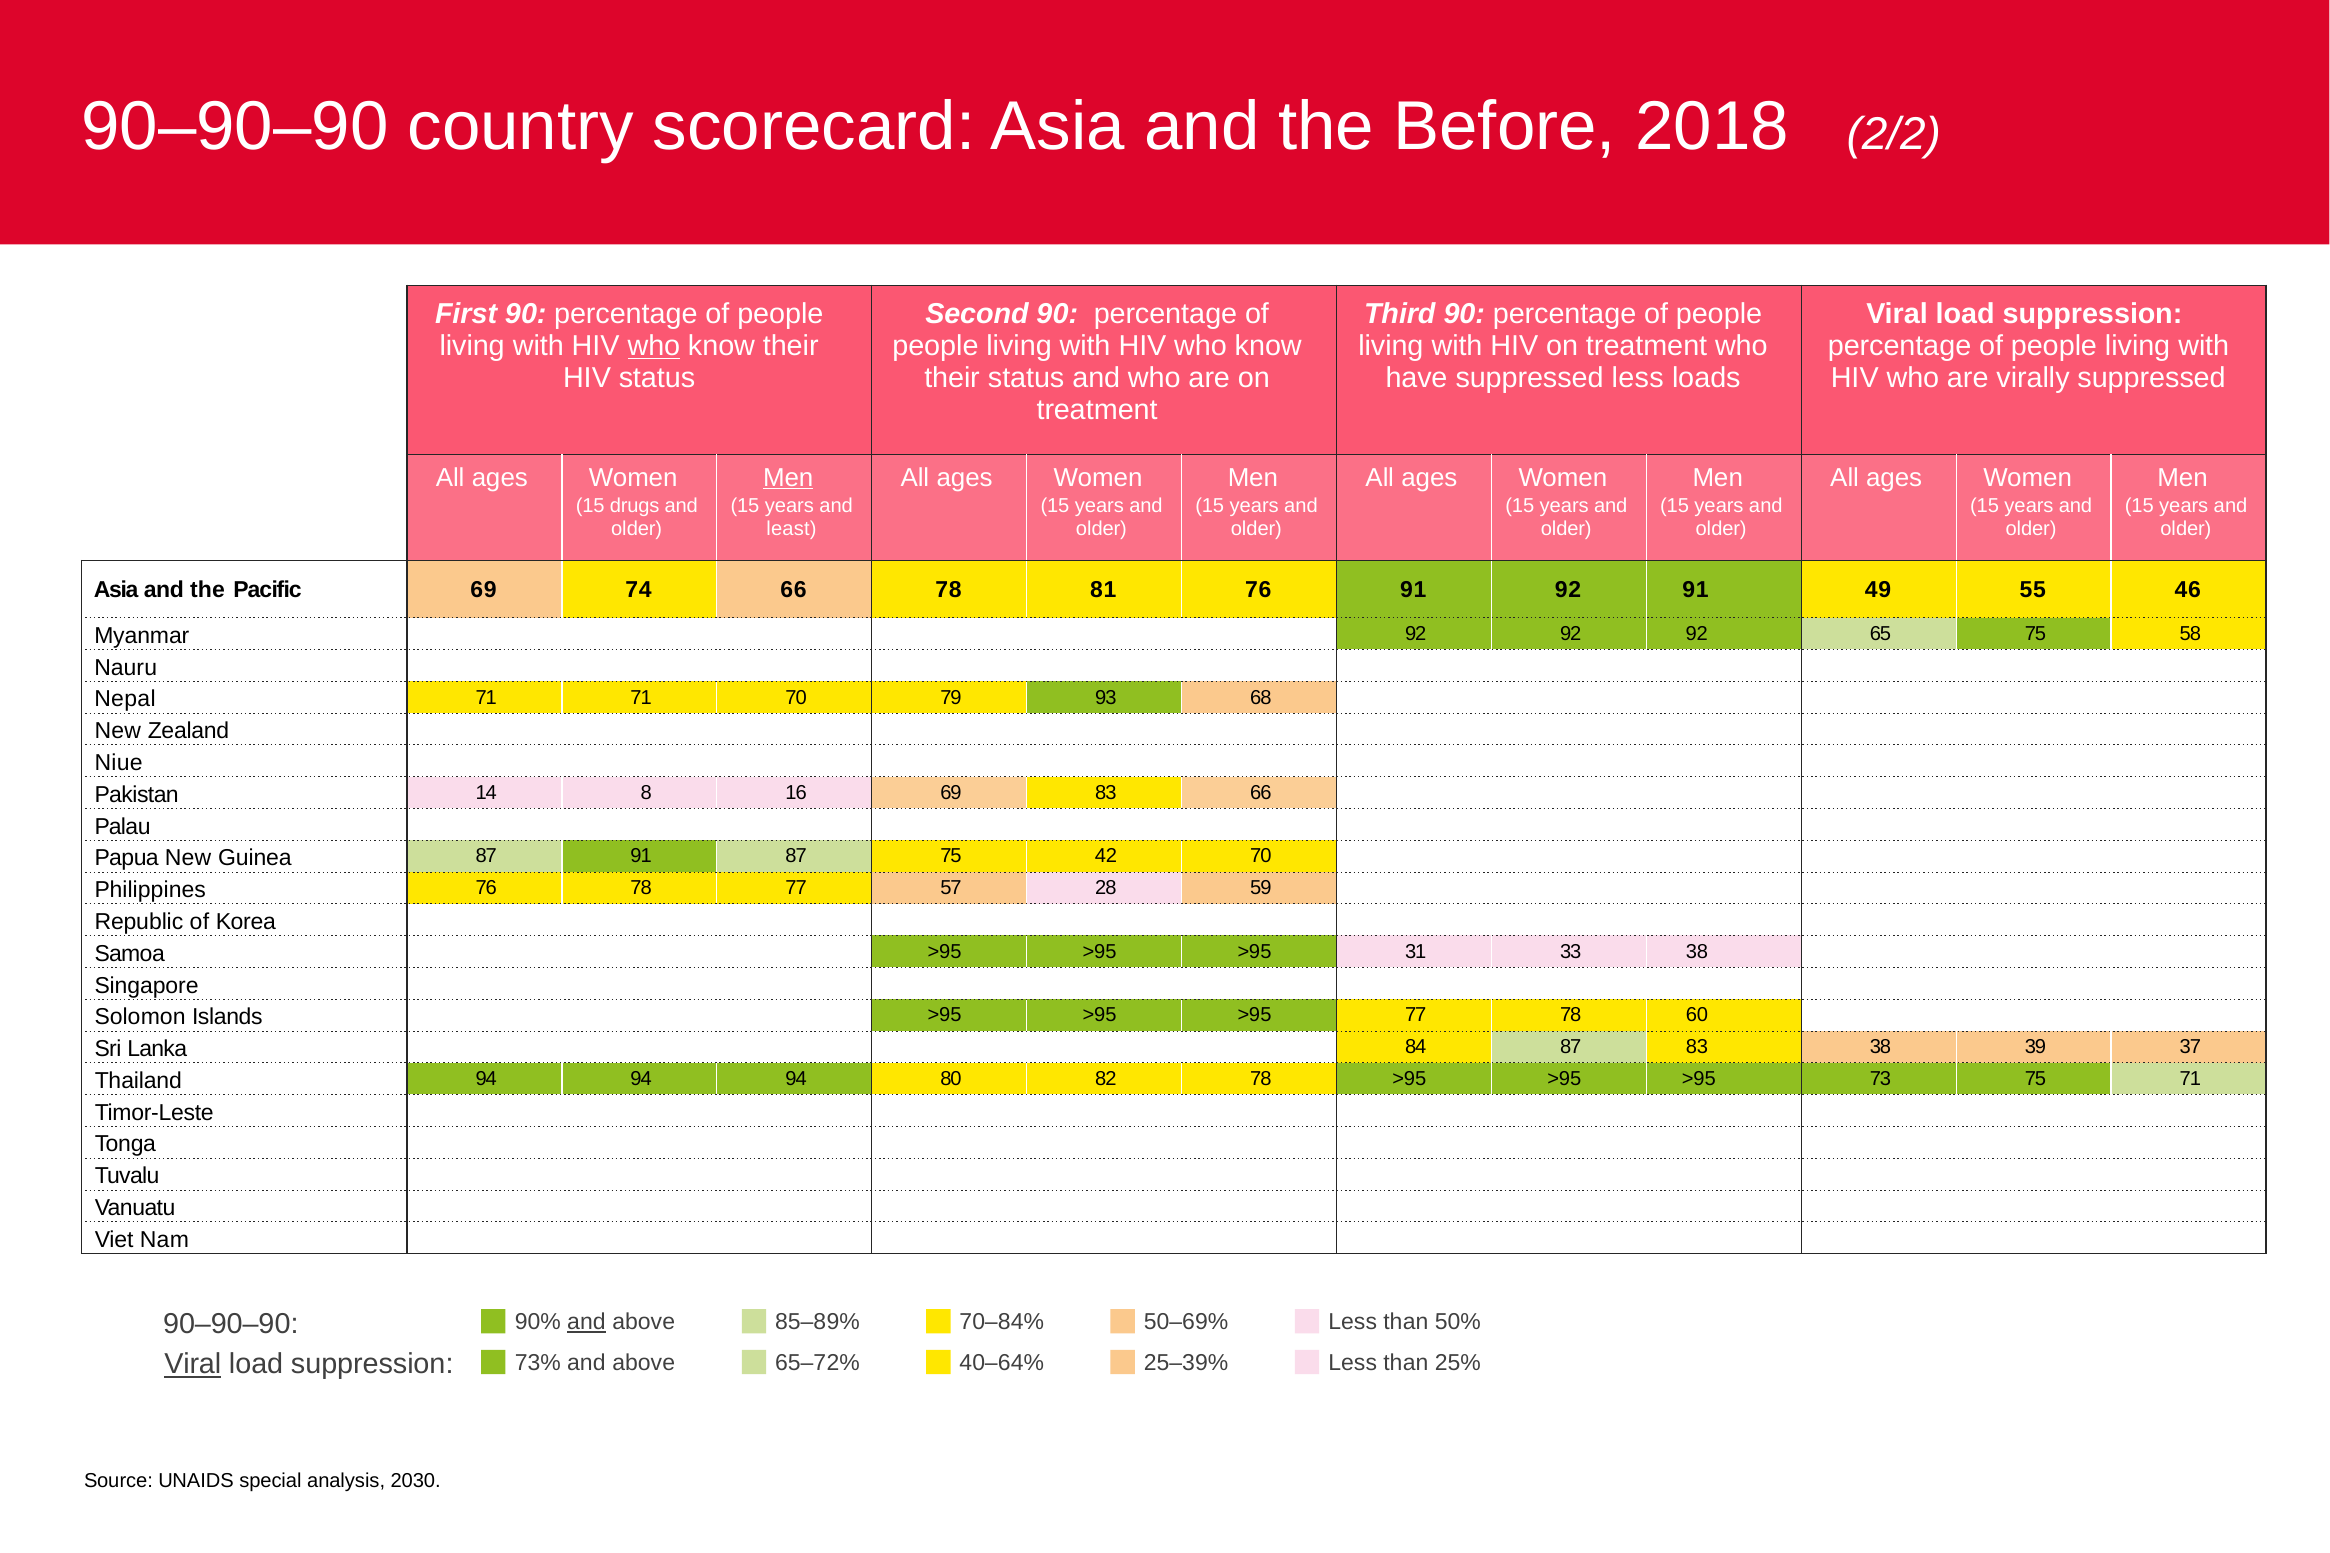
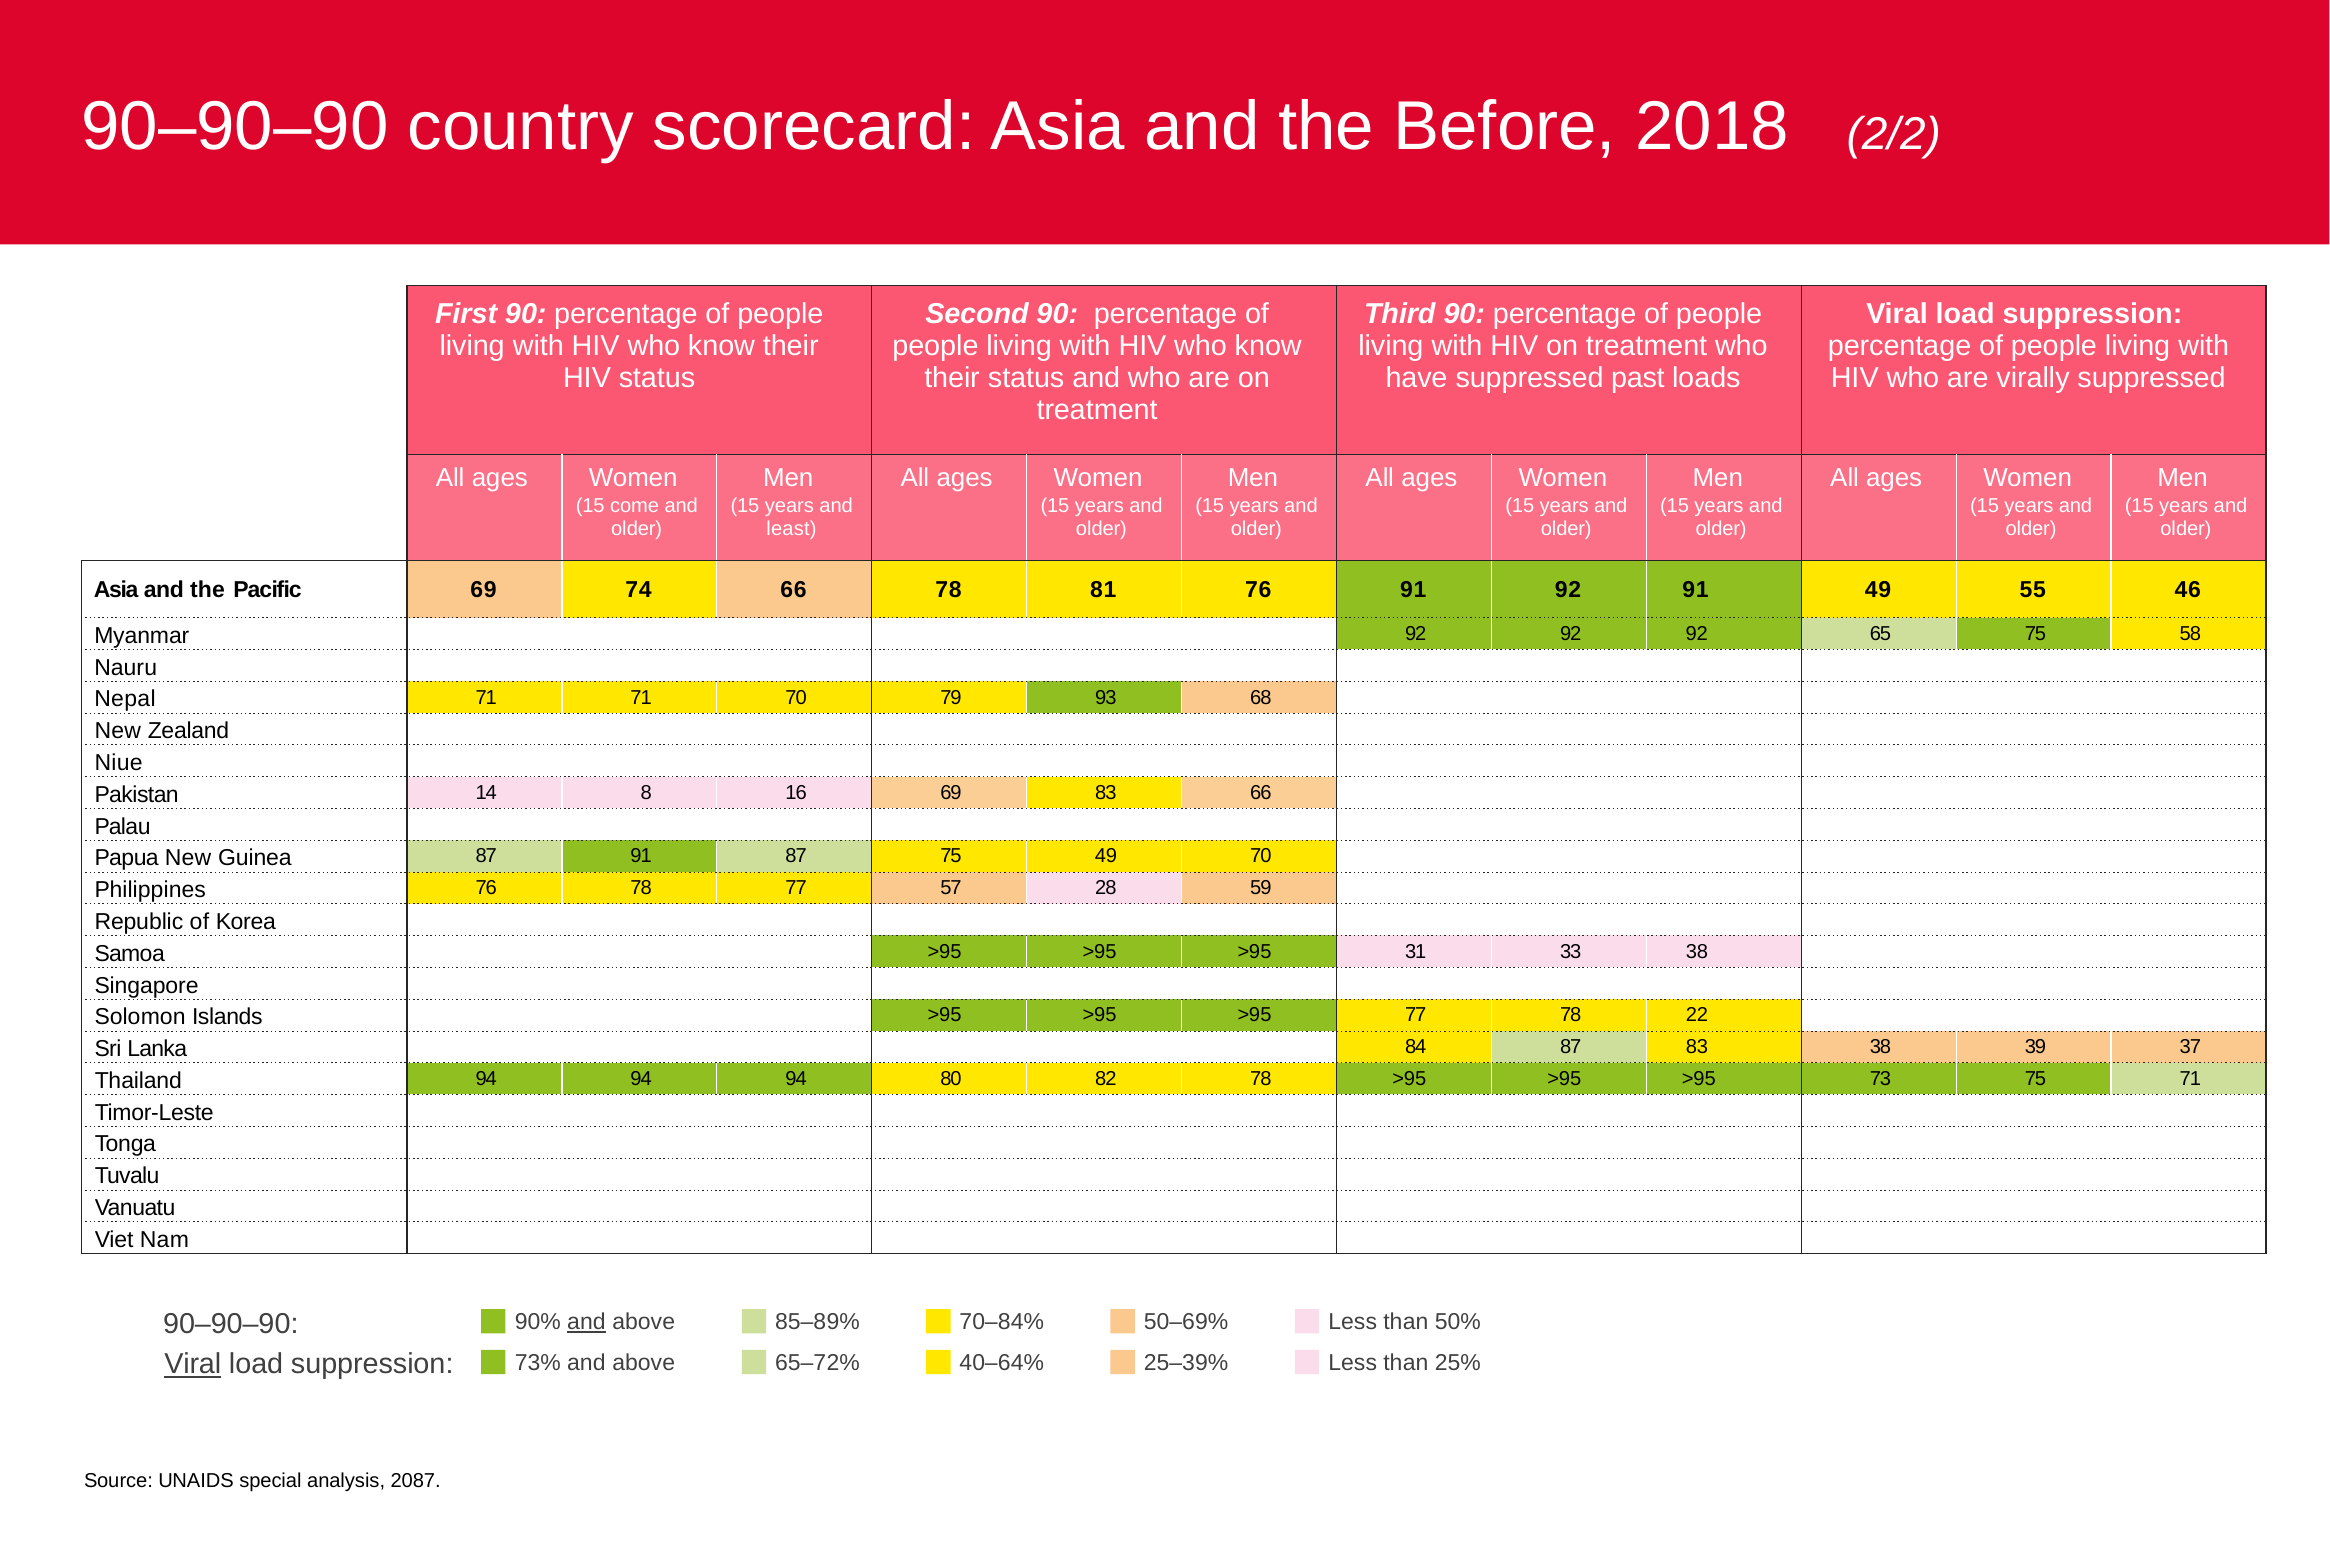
who underline: present -> none (654, 346)
suppressed less: less -> past (1638, 378)
Men underline: present -> none (788, 478)
drugs: drugs -> come (635, 506)
75 42: 42 -> 49 (1106, 857)
60: 60 -> 22 (1697, 1016)
2030: 2030 -> 2087 (416, 1481)
